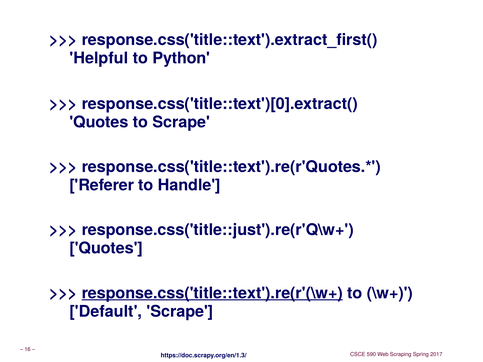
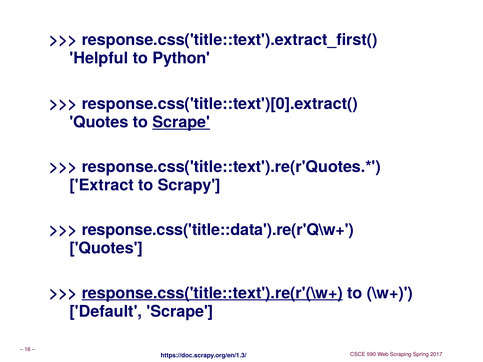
Scrape underline: none -> present (181, 122)
Referer: Referer -> Extract (102, 185)
Handle: Handle -> Scrapy (189, 185)
response.css('title::just').re(r'Q\w+: response.css('title::just').re(r'Q\w+ -> response.css('title::data').re(r'Q\w+ (218, 230)
